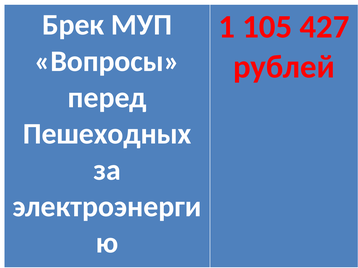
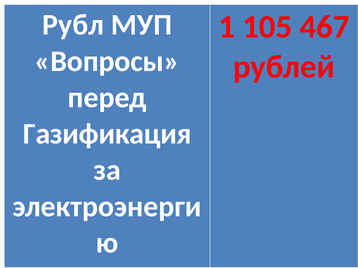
Брек: Брек -> Рубл (73, 25)
427: 427 -> 467 (324, 27)
Пешеходных: Пешеходных -> Газификация (107, 134)
